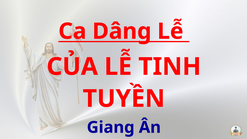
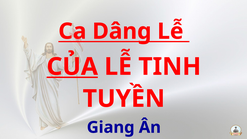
CỦA underline: none -> present (72, 67)
